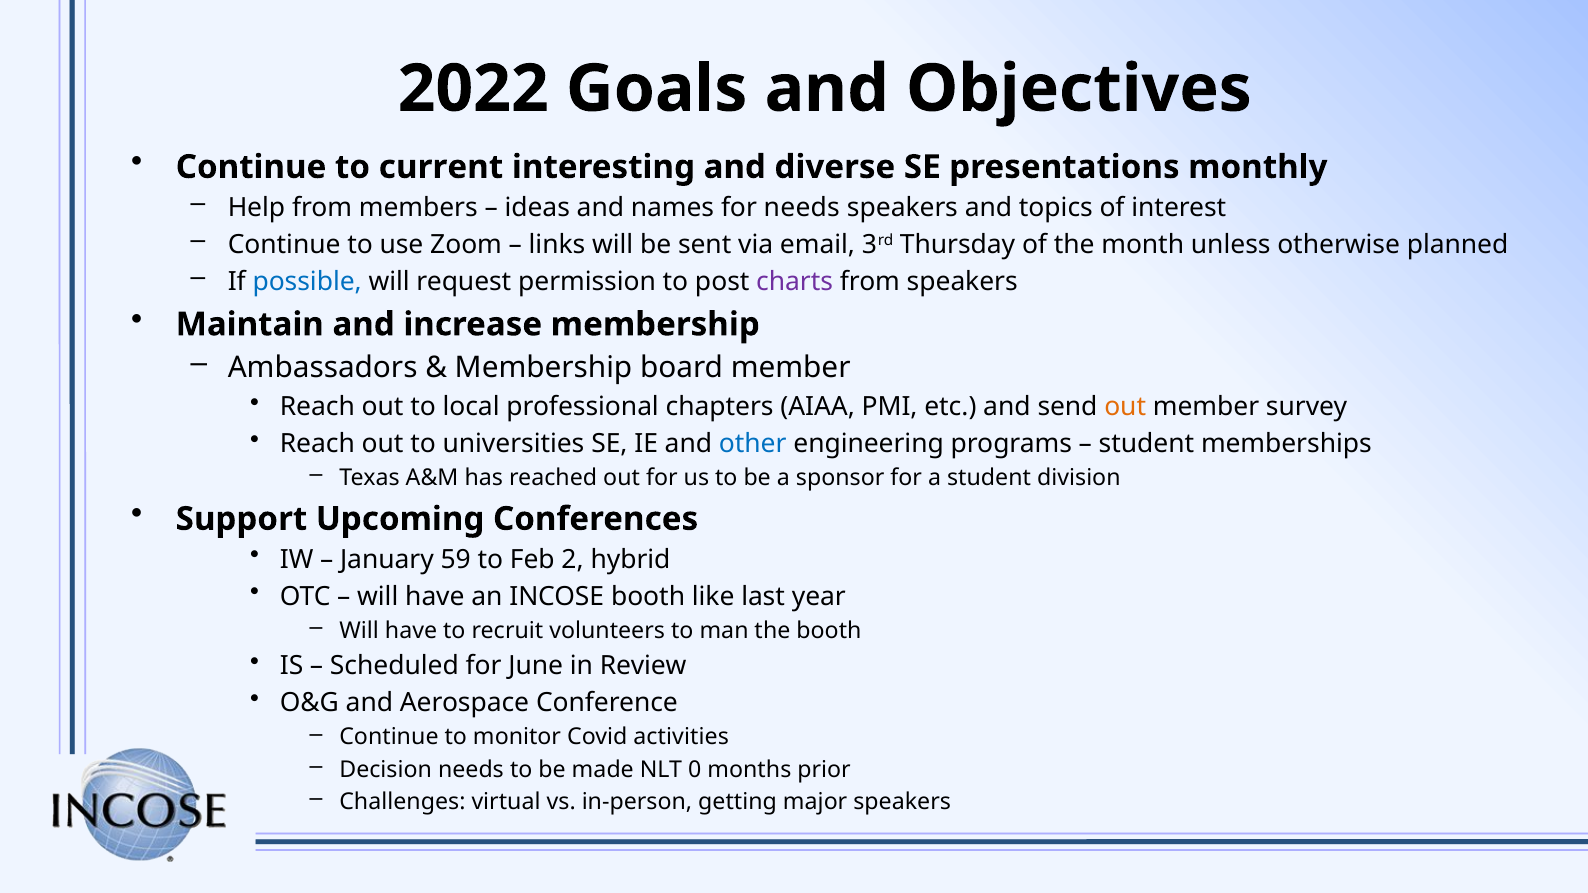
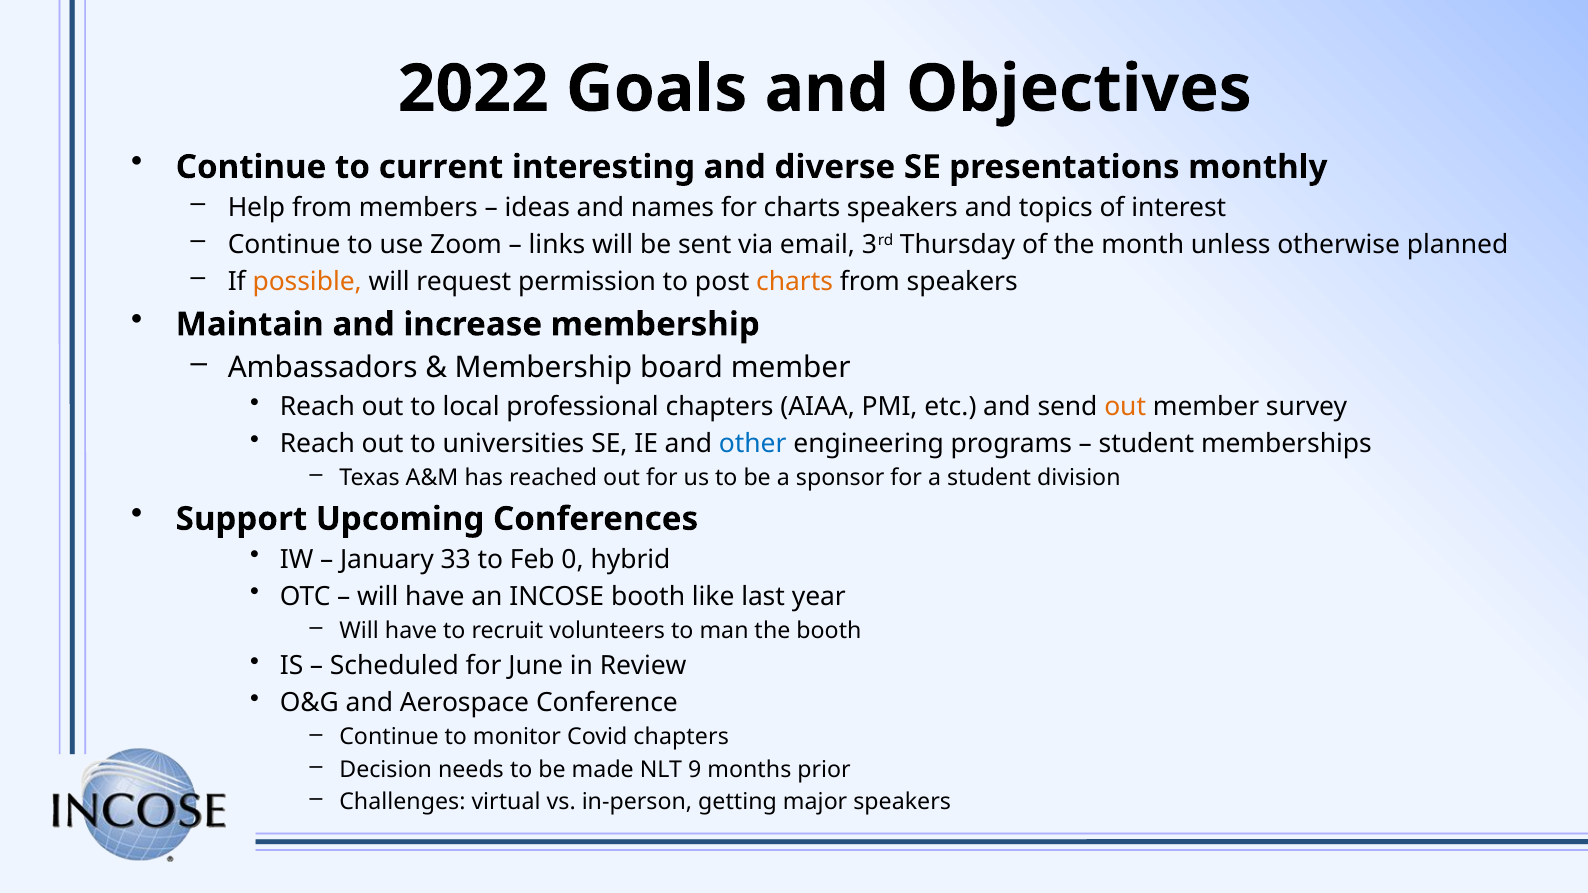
for needs: needs -> charts (802, 208)
possible colour: blue -> orange (307, 282)
charts colour: purple -> orange (795, 282)
59: 59 -> 33 (456, 560)
2: 2 -> 0 (573, 560)
Covid activities: activities -> chapters (681, 737)
0: 0 -> 9 (695, 770)
